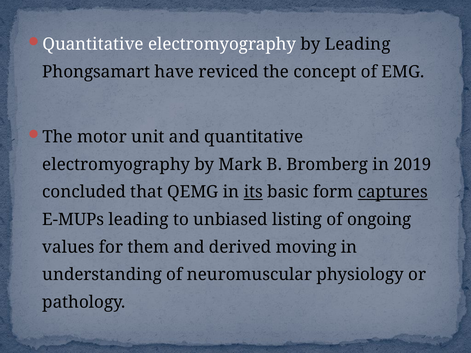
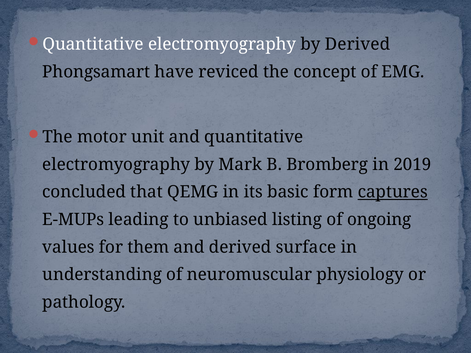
by Leading: Leading -> Derived (358, 44)
its underline: present -> none (253, 192)
moving: moving -> surface (306, 247)
